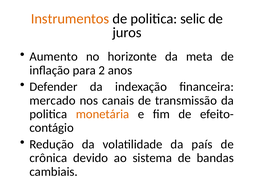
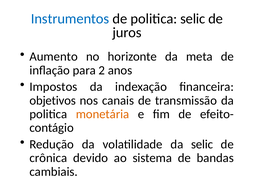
Instrumentos colour: orange -> blue (70, 19)
Defender: Defender -> Impostos (53, 87)
mercado: mercado -> objetivos (53, 101)
da país: país -> selic (202, 145)
